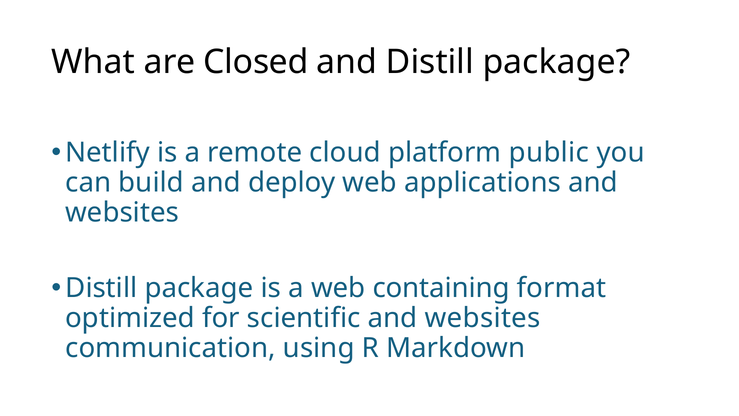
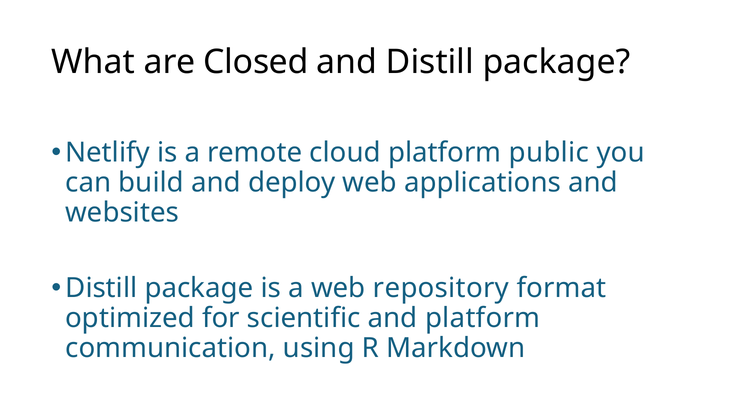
containing: containing -> repository (441, 288)
scientific and websites: websites -> platform (483, 318)
